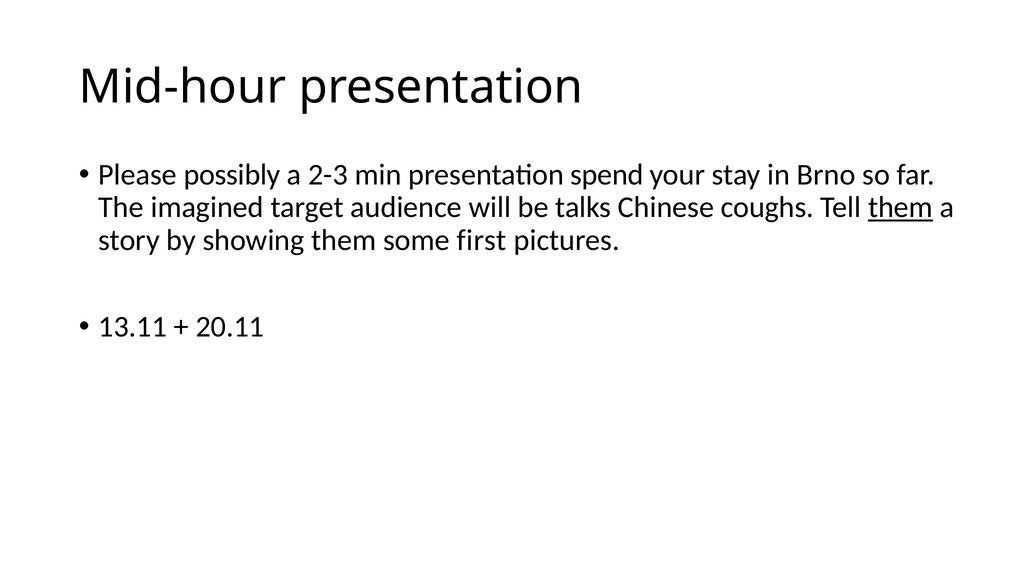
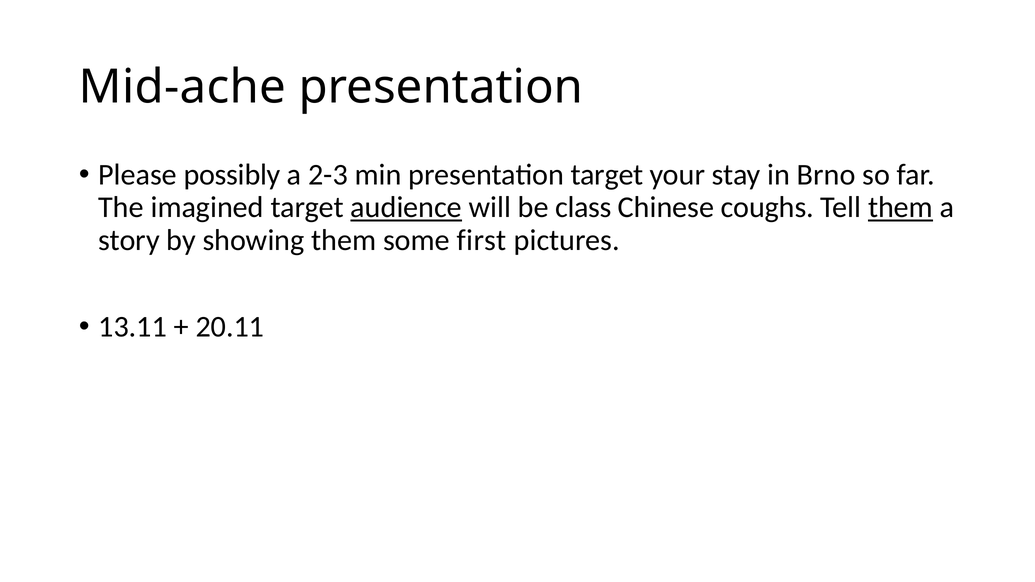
Mid-hour: Mid-hour -> Mid-ache (182, 87)
presentation spend: spend -> target (607, 175)
audience underline: none -> present (406, 208)
talks: talks -> class (583, 208)
